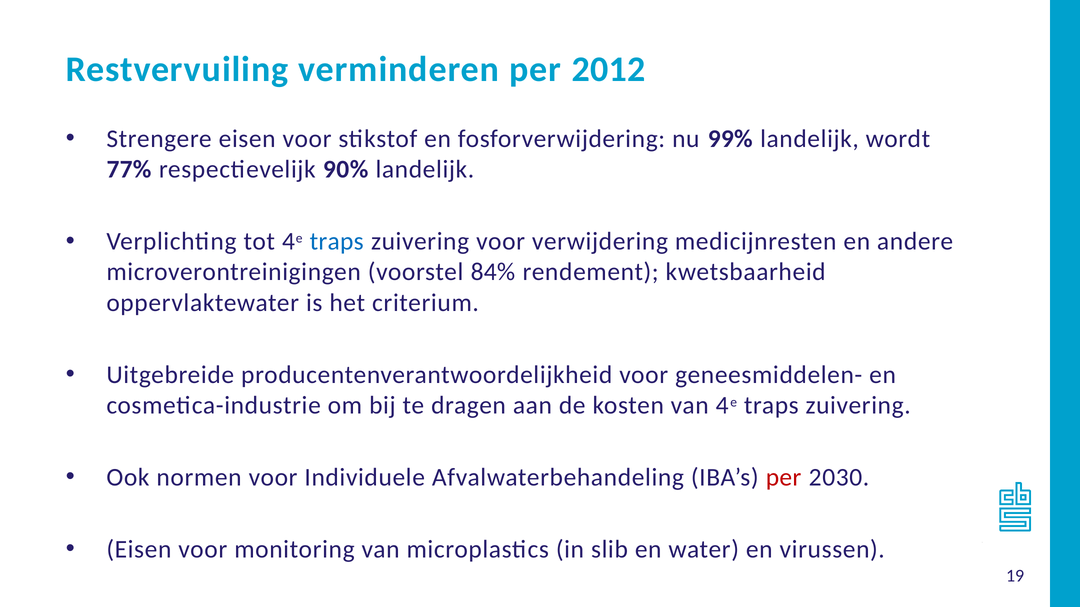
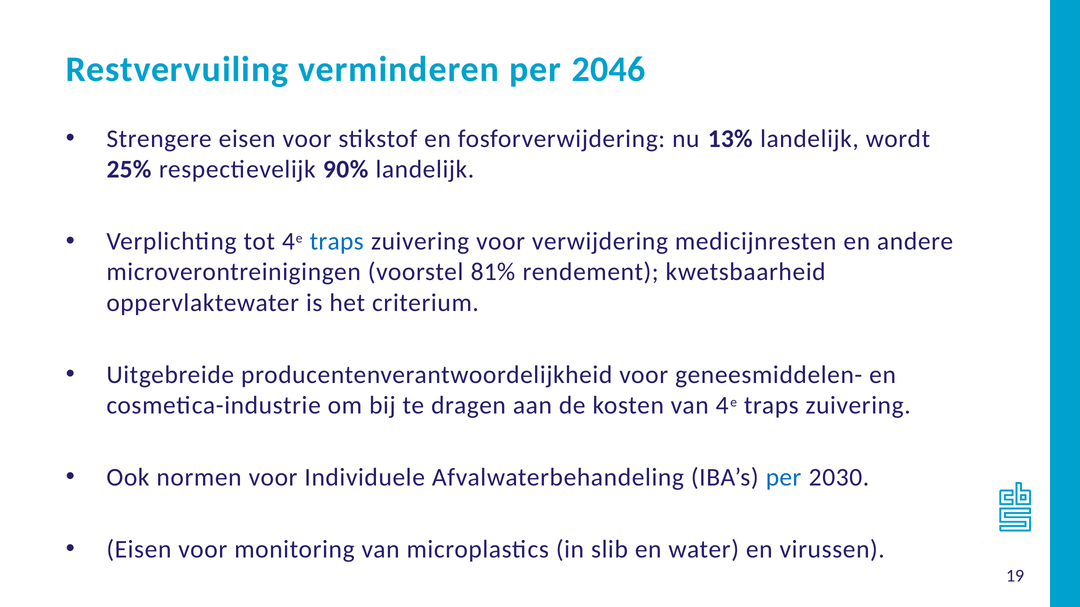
2012: 2012 -> 2046 (609, 70)
99%: 99% -> 13% (730, 139)
77%: 77% -> 25% (129, 170)
84%: 84% -> 81% (493, 272)
per colour: red -> blue (784, 478)
